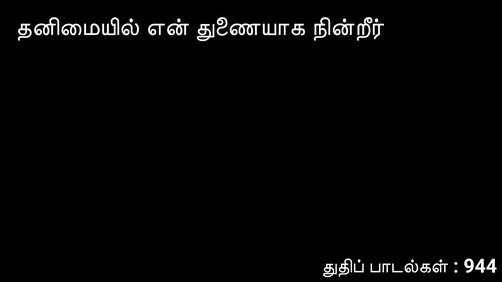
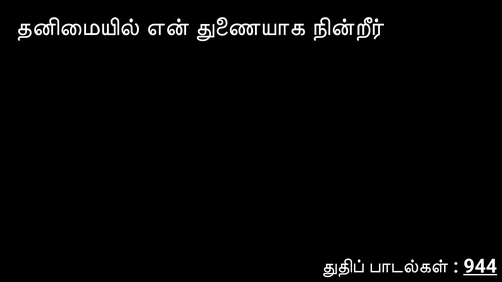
944 underline: none -> present (480, 267)
